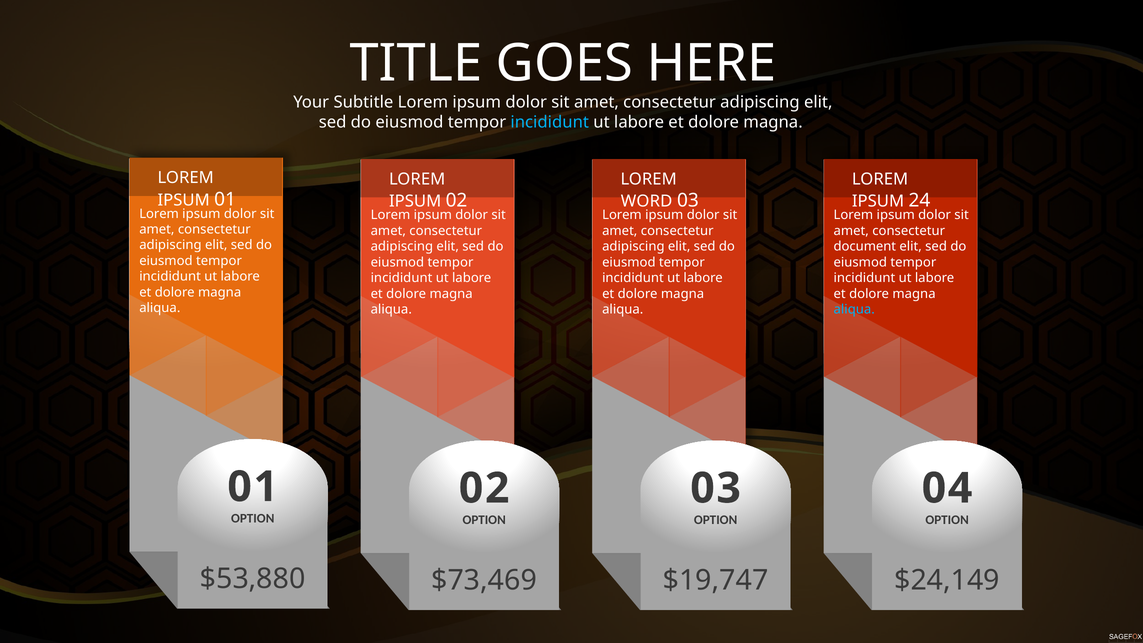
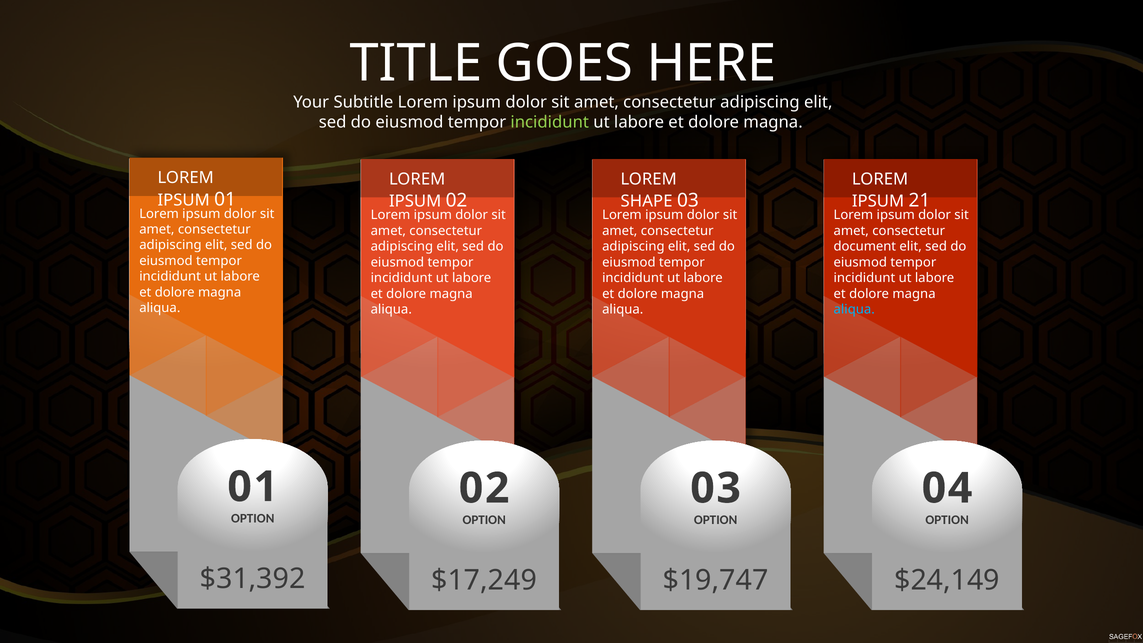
incididunt colour: light blue -> light green (550, 122)
WORD: WORD -> SHAPE (647, 201)
24: 24 -> 21 (919, 201)
$53,880: $53,880 -> $31,392 (253, 579)
$73,469: $73,469 -> $17,249 (484, 580)
